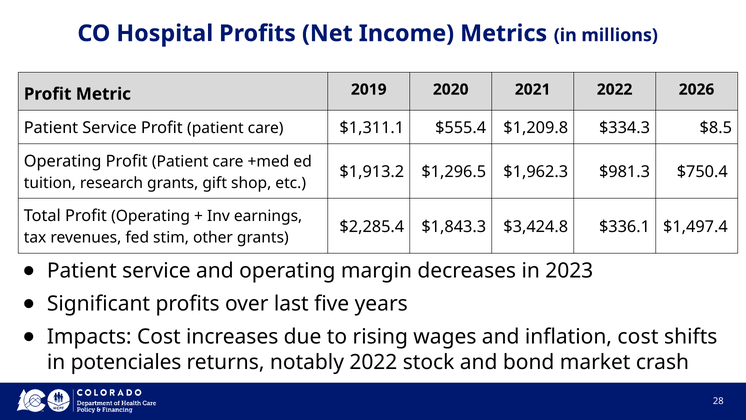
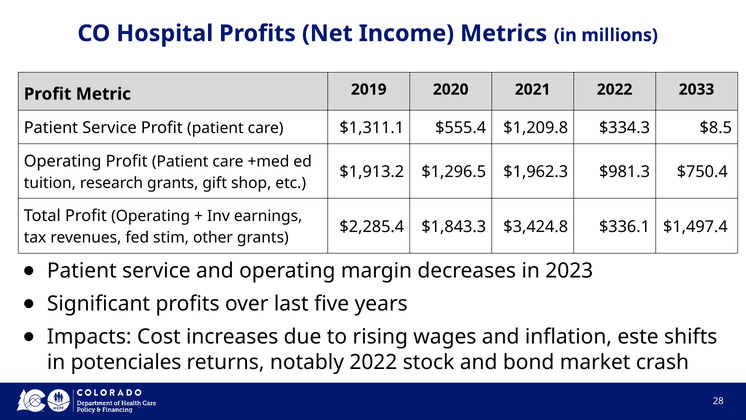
2026: 2026 -> 2033 (697, 89)
inflation cost: cost -> este (638, 337)
